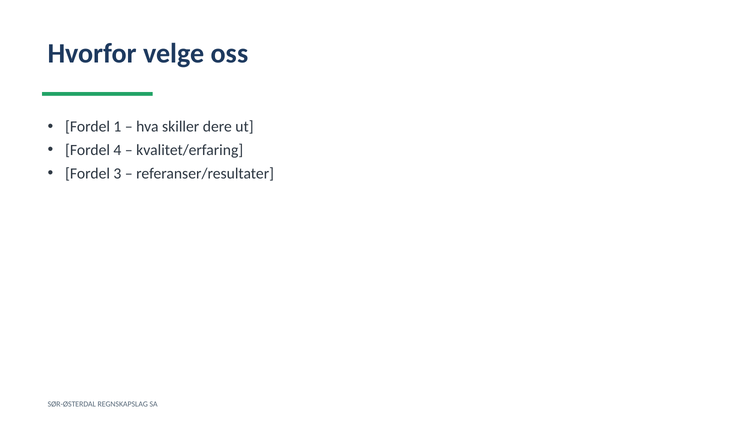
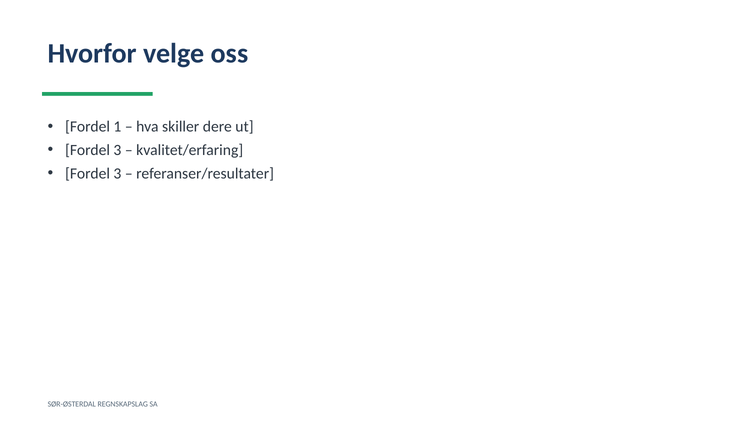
4: 4 -> 3 (117, 150)
